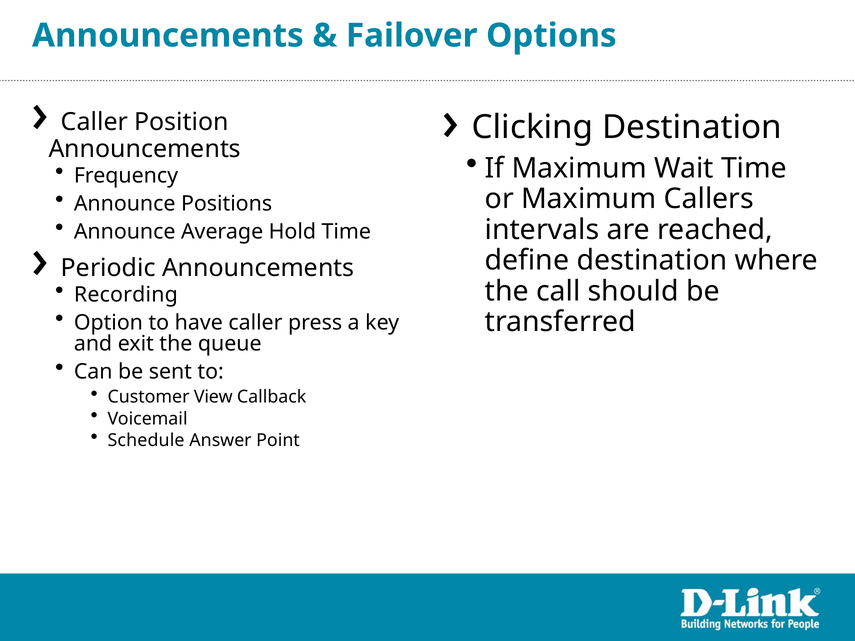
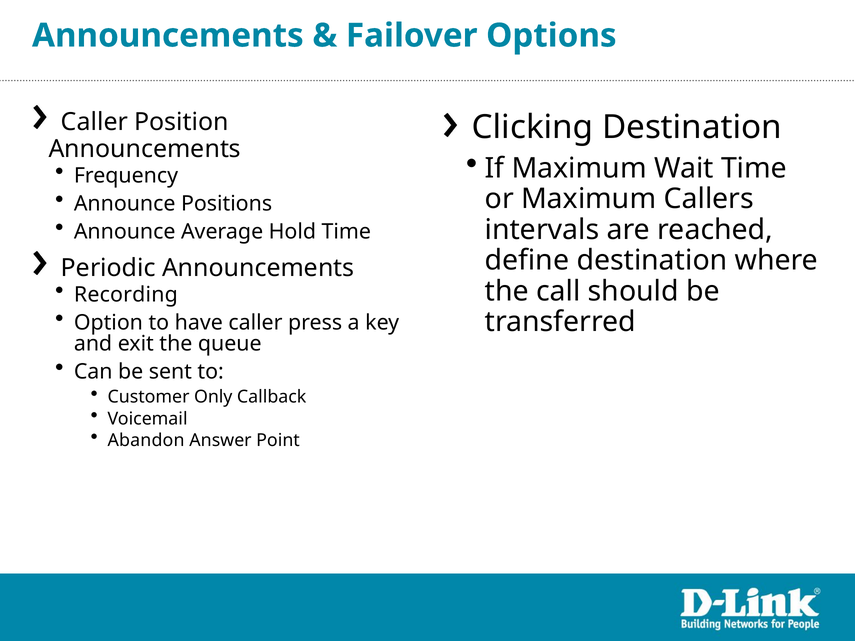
View: View -> Only (213, 397)
Schedule: Schedule -> Abandon (146, 440)
